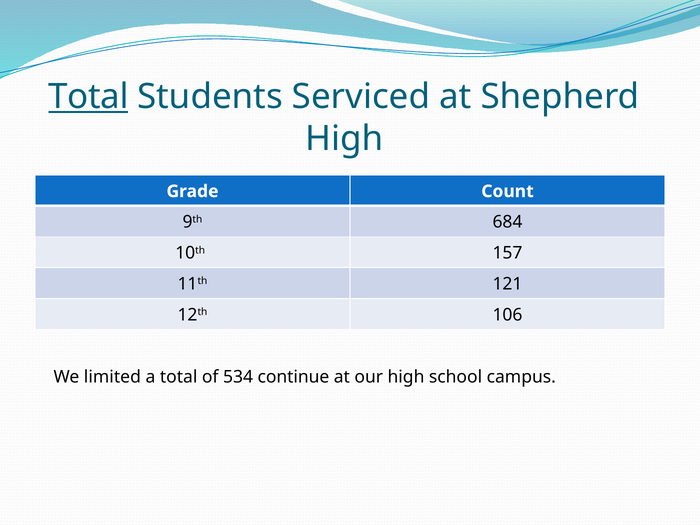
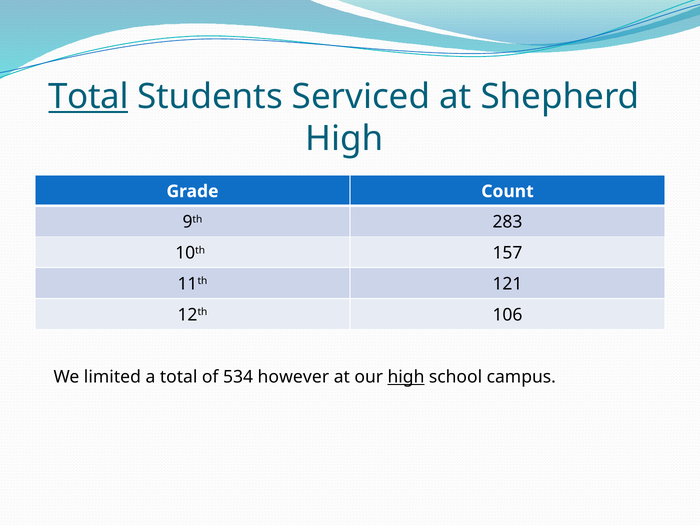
684: 684 -> 283 (507, 222)
continue: continue -> however (293, 377)
high underline: none -> present (406, 377)
